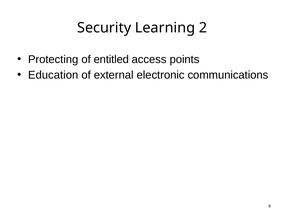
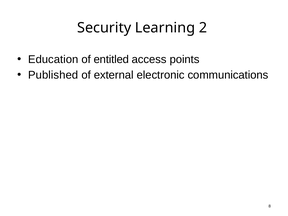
Protecting: Protecting -> Education (53, 59)
Education: Education -> Published (53, 75)
